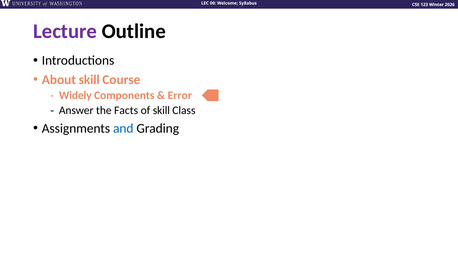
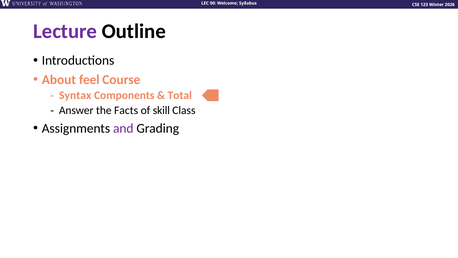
About skill: skill -> feel (89, 80)
Widely: Widely -> Syntax (75, 95)
Error: Error -> Total (180, 95)
and colour: blue -> purple (123, 128)
